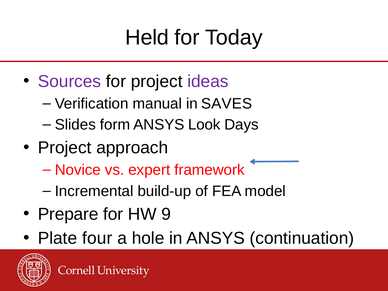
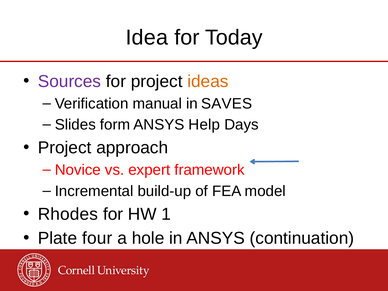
Held: Held -> Idea (147, 37)
ideas colour: purple -> orange (208, 81)
Look: Look -> Help (204, 125)
Prepare: Prepare -> Rhodes (68, 214)
9: 9 -> 1 (166, 214)
